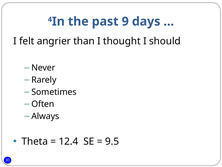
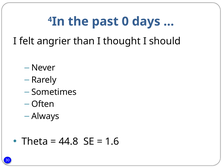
9: 9 -> 0 (125, 21)
12.4: 12.4 -> 44.8 (68, 141)
9.5: 9.5 -> 1.6 (112, 141)
